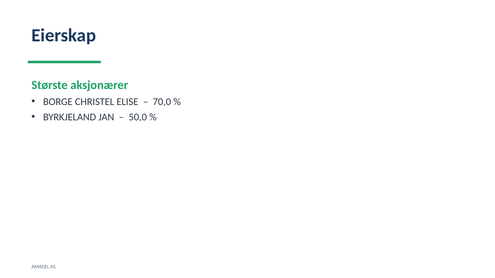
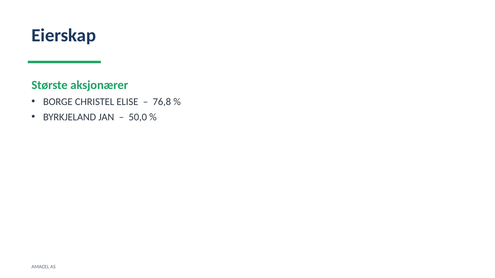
70,0: 70,0 -> 76,8 (162, 102)
